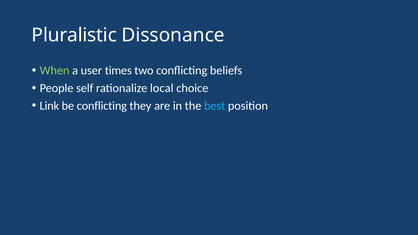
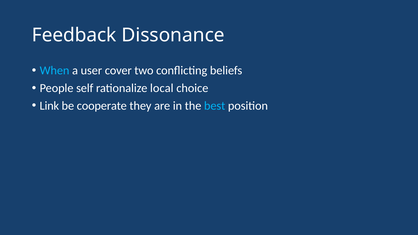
Pluralistic: Pluralistic -> Feedback (74, 35)
When colour: light green -> light blue (55, 71)
times: times -> cover (118, 71)
be conflicting: conflicting -> cooperate (102, 106)
